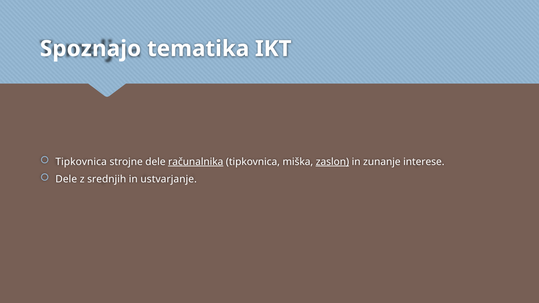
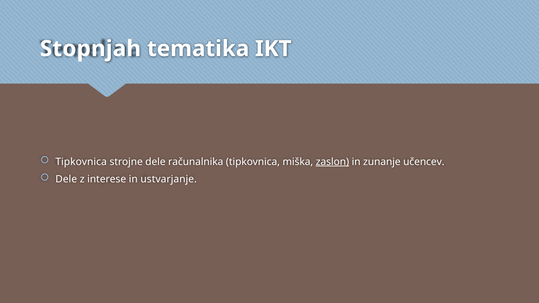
Spoznajo: Spoznajo -> Stopnjah (90, 49)
računalnika underline: present -> none (196, 162)
interese: interese -> učencev (424, 162)
srednjih: srednjih -> interese (107, 179)
